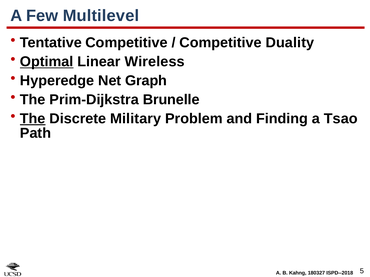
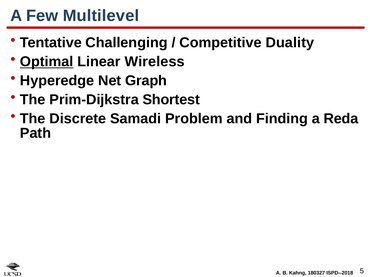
Tentative Competitive: Competitive -> Challenging (126, 43)
Brunelle: Brunelle -> Shortest (171, 100)
The underline: present -> none (33, 119)
Military: Military -> Samadi (136, 119)
Tsao: Tsao -> Reda (341, 119)
